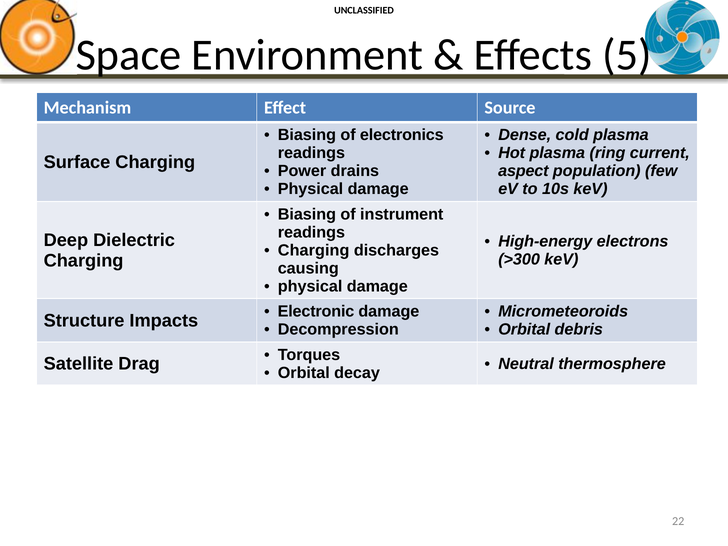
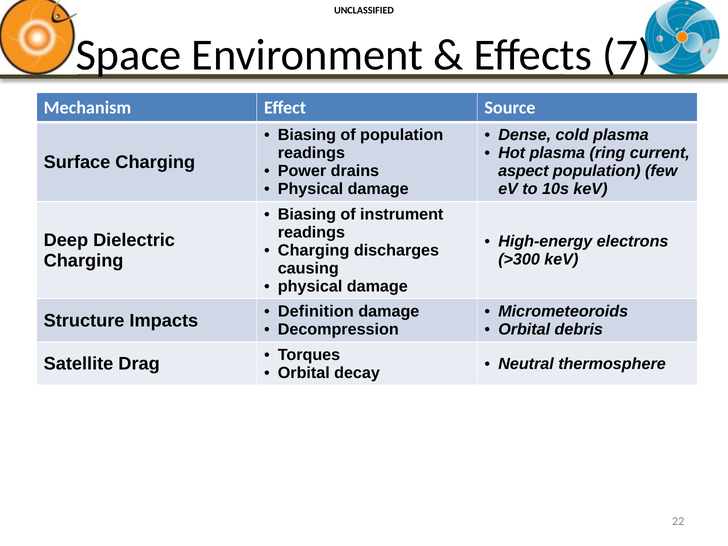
5: 5 -> 7 (627, 55)
of electronics: electronics -> population (402, 135)
Electronic: Electronic -> Definition (316, 312)
